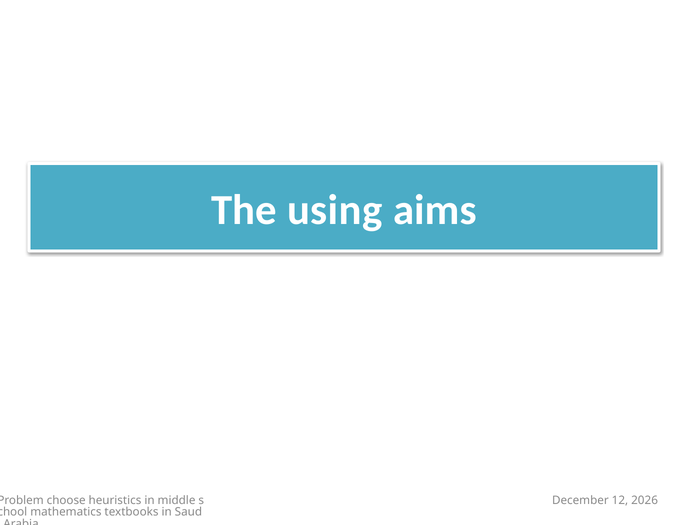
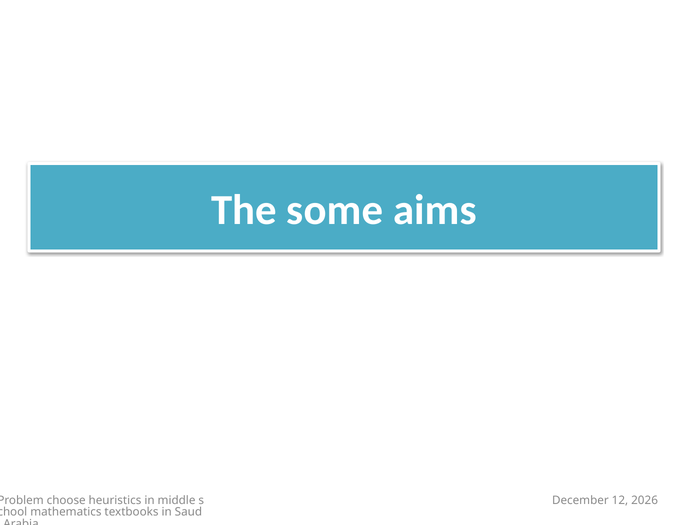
using: using -> some (335, 210)
